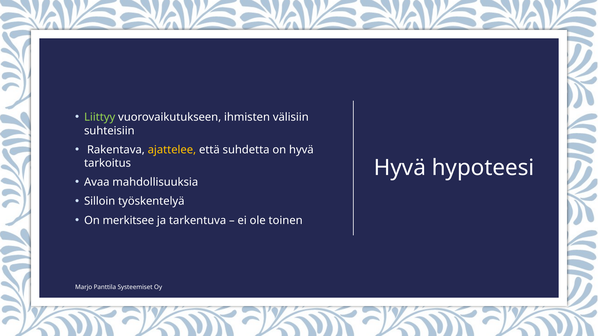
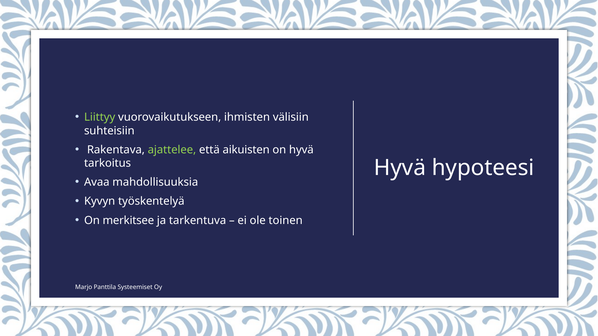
ajattelee colour: yellow -> light green (172, 150)
suhdetta: suhdetta -> aikuisten (246, 150)
Silloin: Silloin -> Kyvyn (100, 201)
